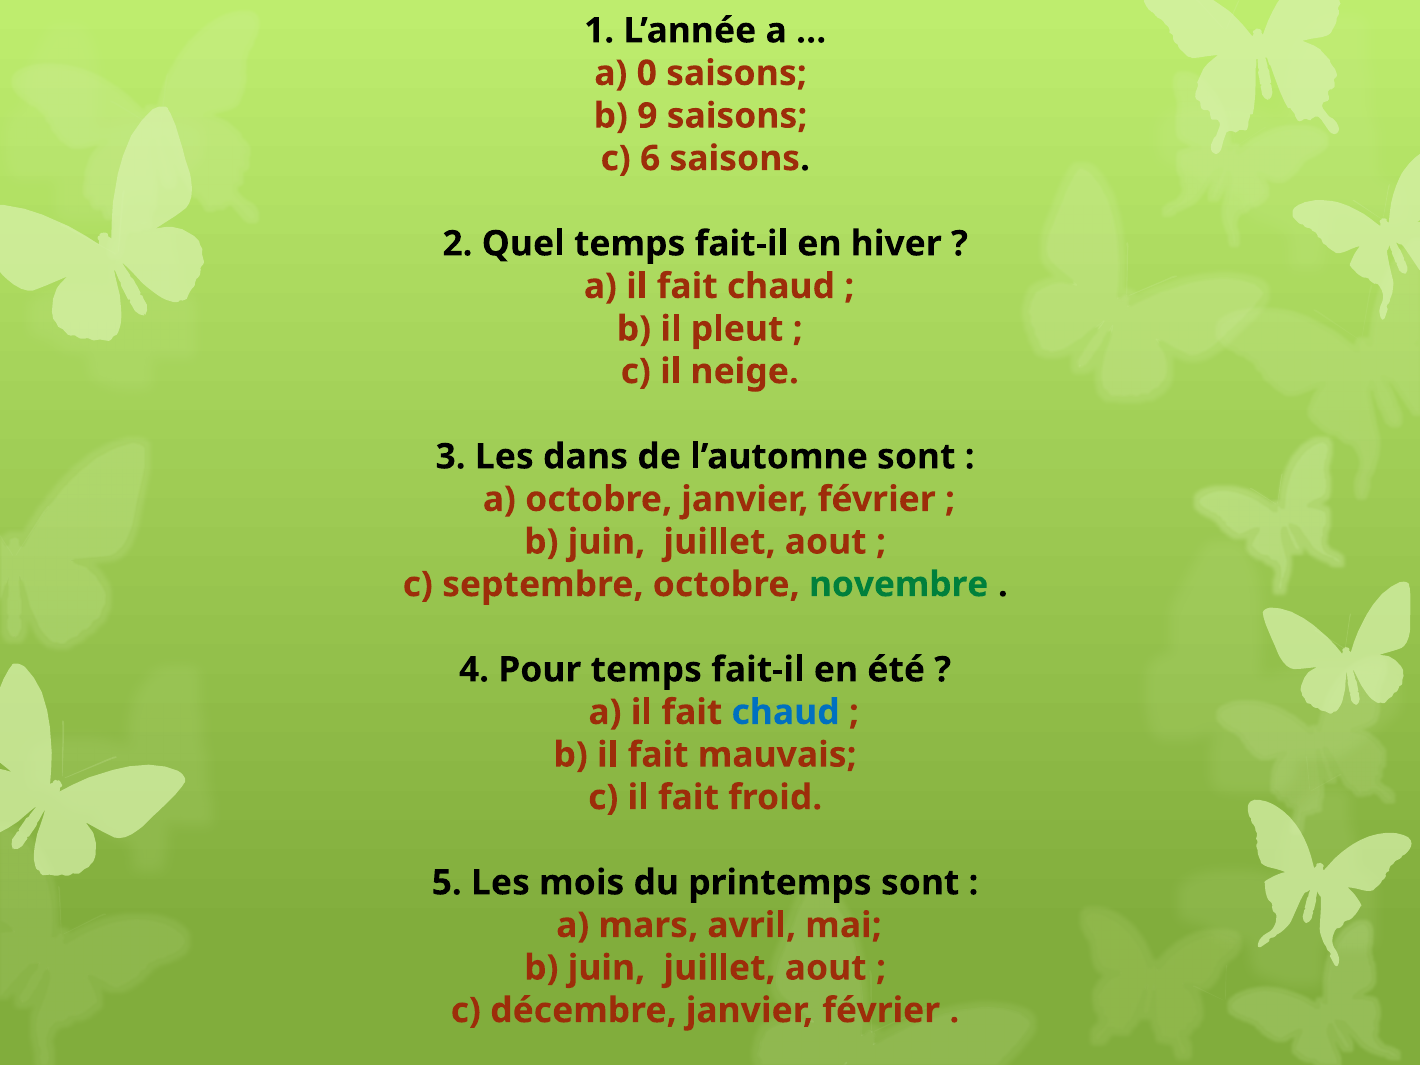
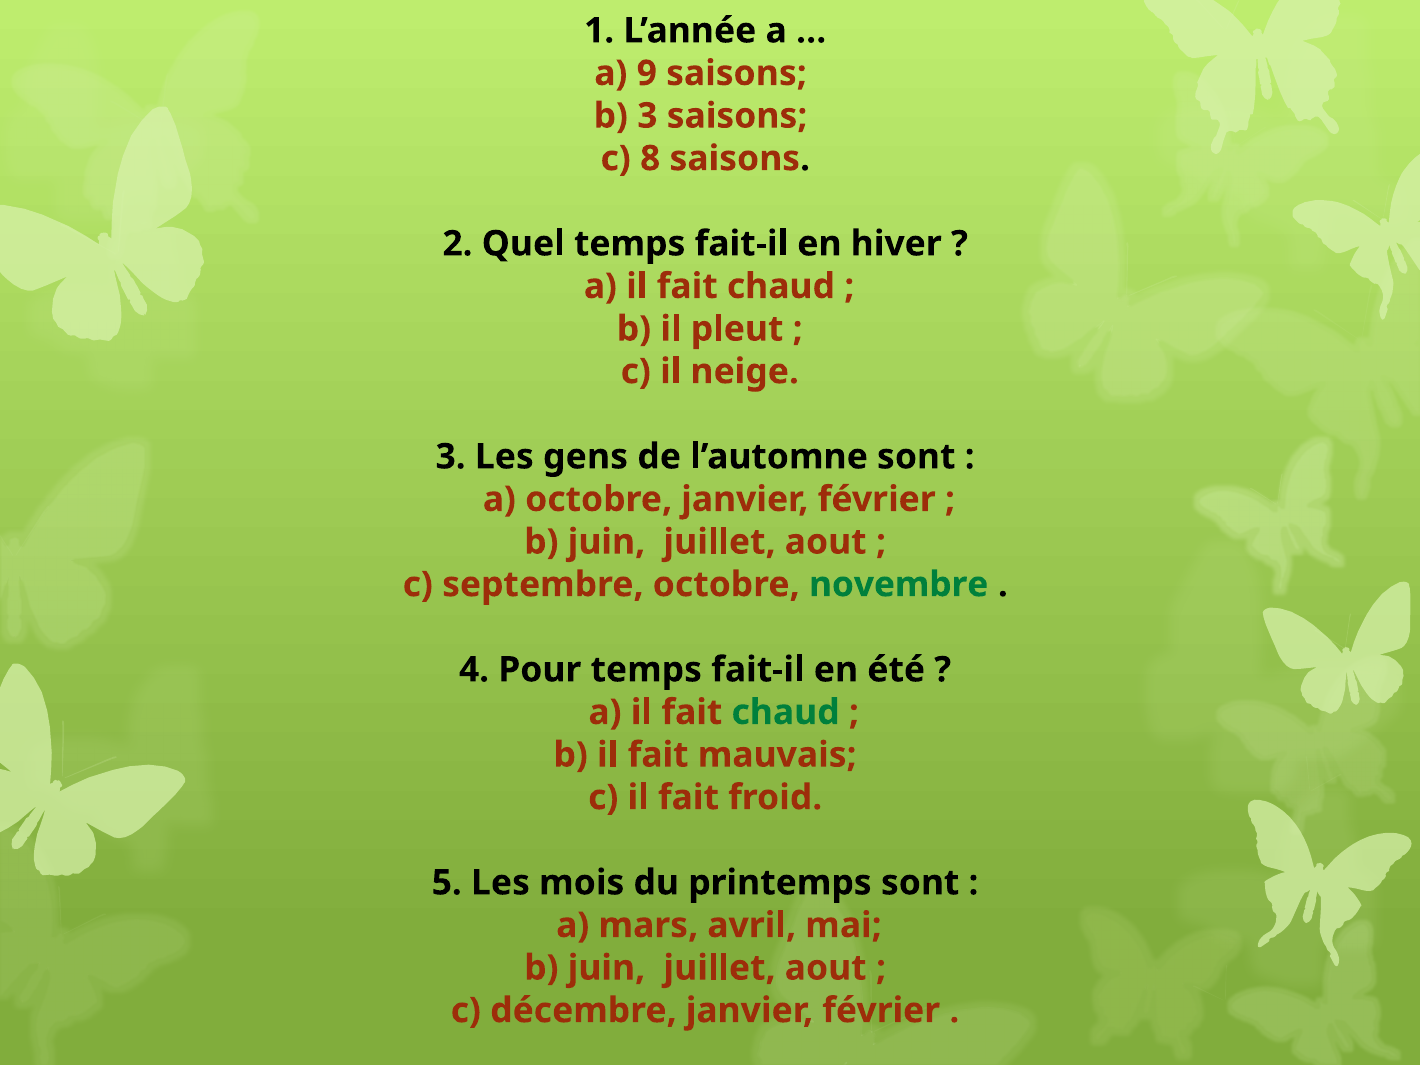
0: 0 -> 9 (647, 73)
b 9: 9 -> 3 (647, 116)
6: 6 -> 8 (650, 159)
dans: dans -> gens (585, 457)
chaud colour: blue -> green (786, 712)
